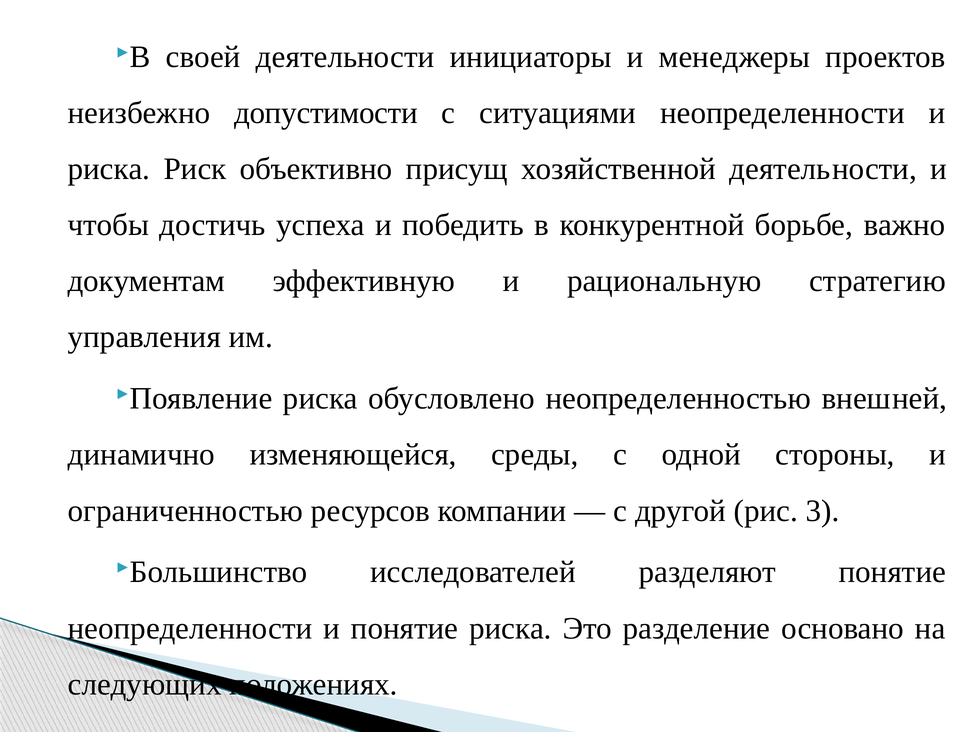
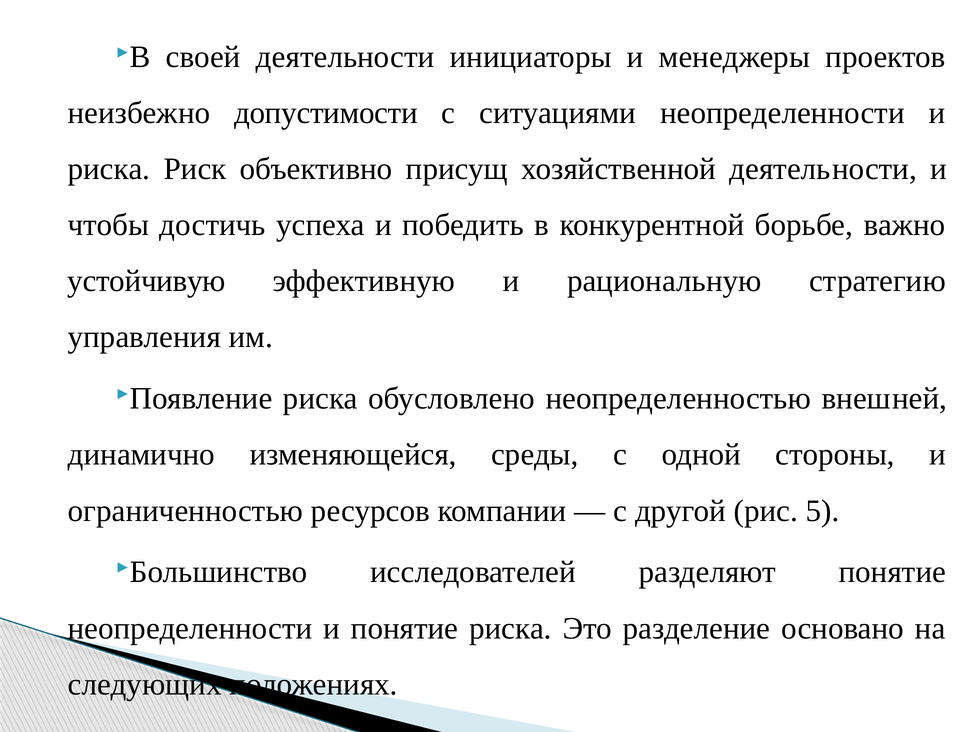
документам: документам -> устойчивую (146, 281)
3: 3 -> 5 (823, 511)
